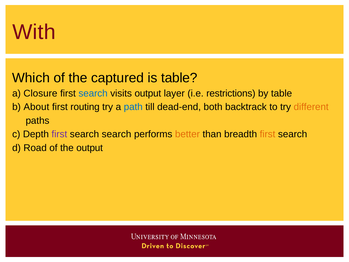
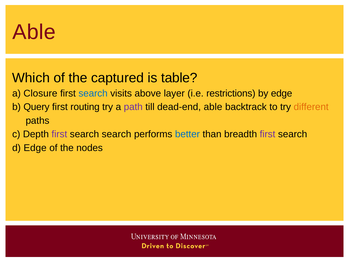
With: With -> Able (34, 32)
visits output: output -> above (148, 93)
by table: table -> edge (282, 93)
About: About -> Query (36, 107)
path colour: blue -> purple (133, 107)
dead-end both: both -> able (213, 107)
better colour: orange -> blue (187, 134)
first colour: orange -> purple (268, 134)
d Road: Road -> Edge (35, 148)
the output: output -> nodes (90, 148)
